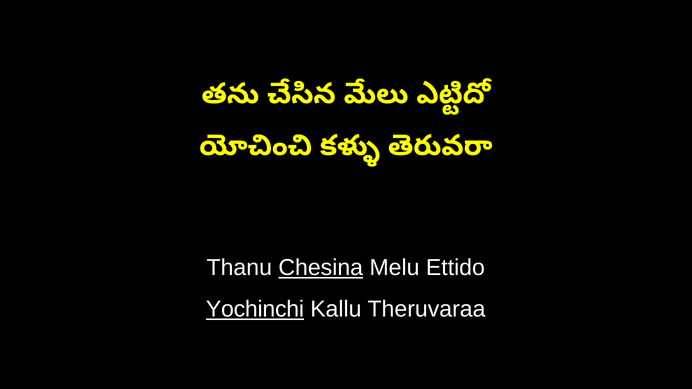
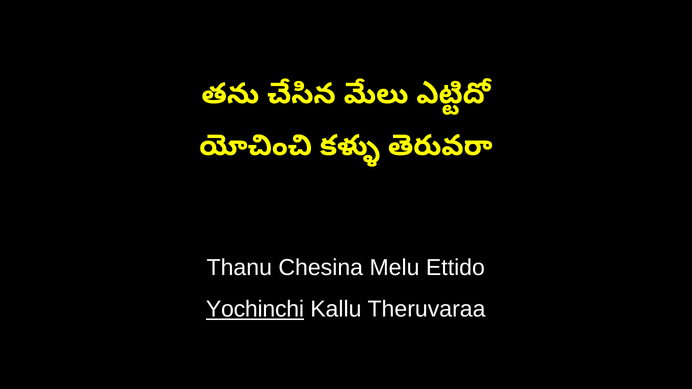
Chesina underline: present -> none (321, 268)
